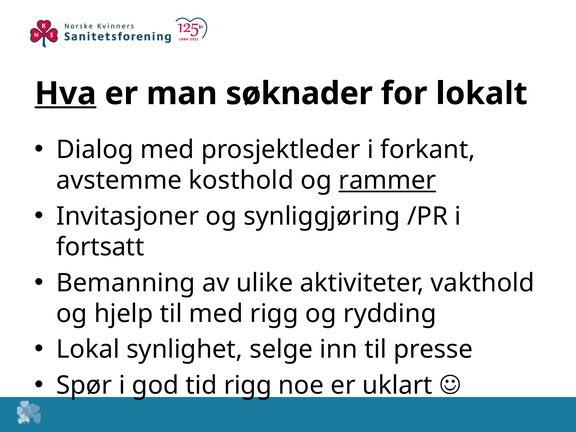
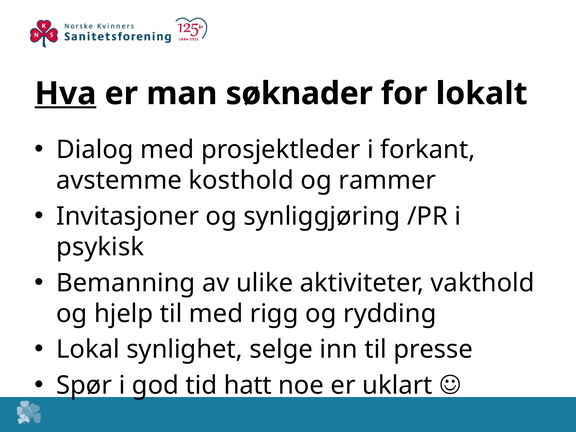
rammer underline: present -> none (387, 180)
fortsatt: fortsatt -> psykisk (100, 247)
tid rigg: rigg -> hatt (248, 385)
